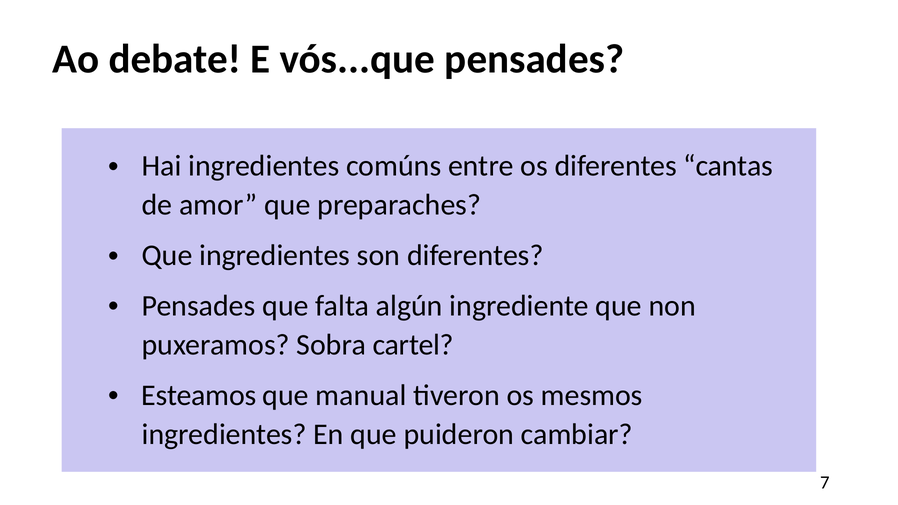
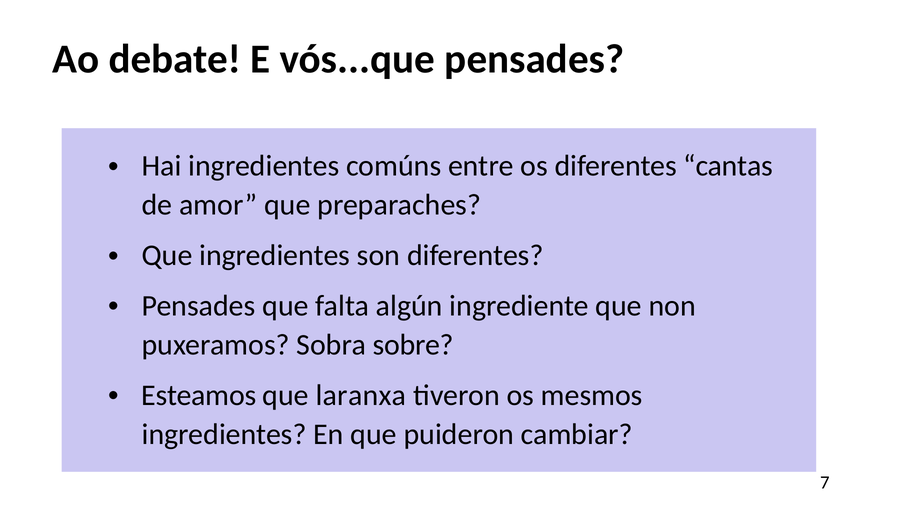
cartel: cartel -> sobre (413, 345)
manual: manual -> laranxa (361, 395)
